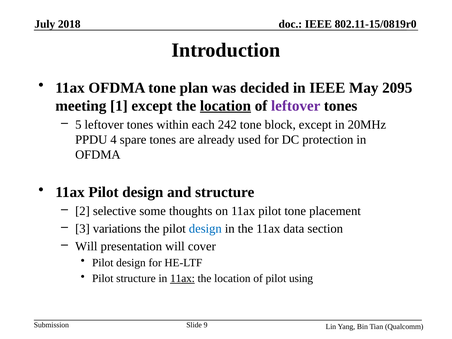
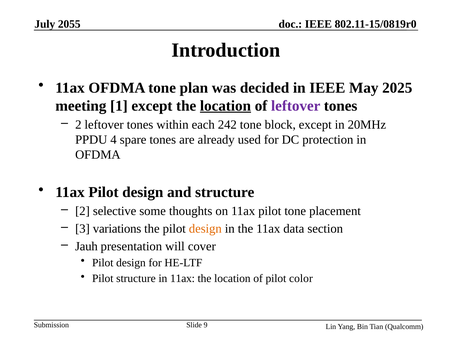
2018: 2018 -> 2055 (69, 24)
2095: 2095 -> 2025 (397, 88)
5: 5 -> 2 (78, 125)
design colour: blue -> orange (205, 229)
Will: Will -> Jauh (86, 246)
11ax underline: present -> none (183, 279)
using: using -> color (301, 279)
